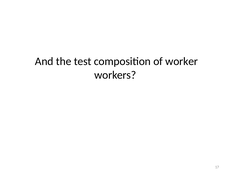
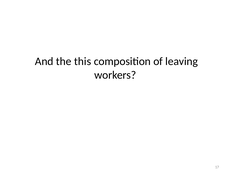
test: test -> this (83, 61)
worker: worker -> leaving (182, 61)
